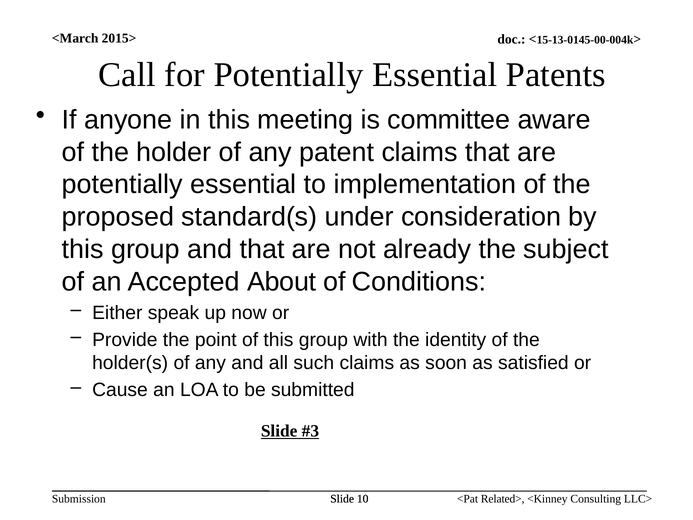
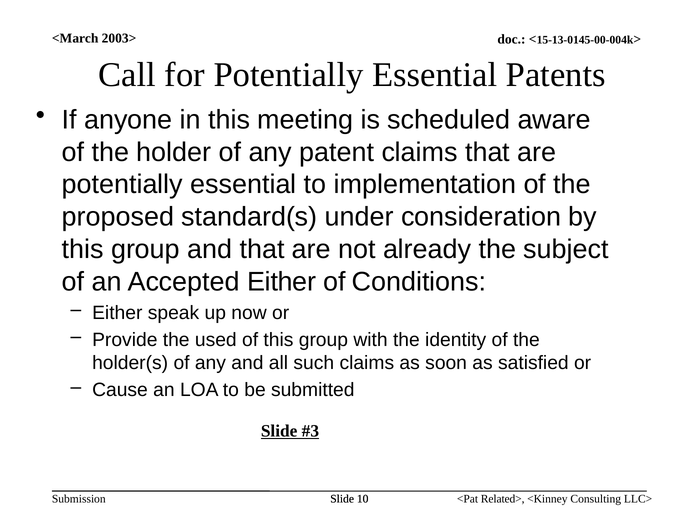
2015>: 2015> -> 2003> (119, 38)
committee: committee -> scheduled (449, 120)
Accepted About: About -> Either (282, 282)
point: point -> used (216, 340)
